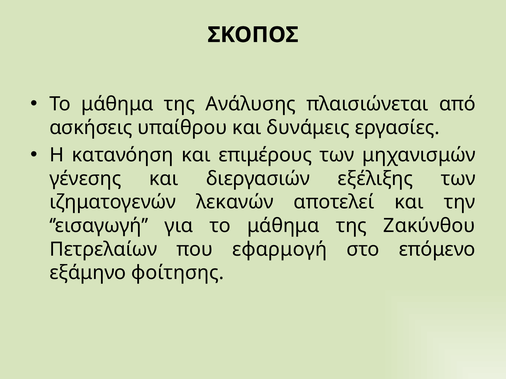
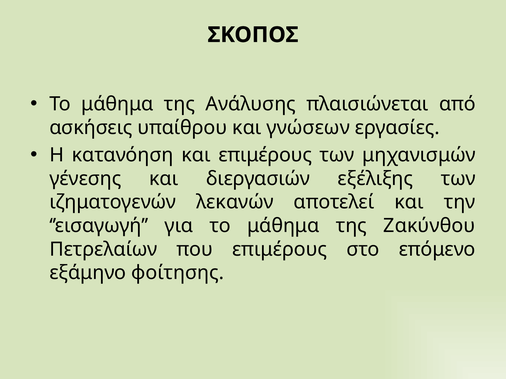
δυνάμεις: δυνάμεις -> γνώσεων (308, 128)
που εφαρμογή: εφαρμογή -> επιμέρους (280, 250)
